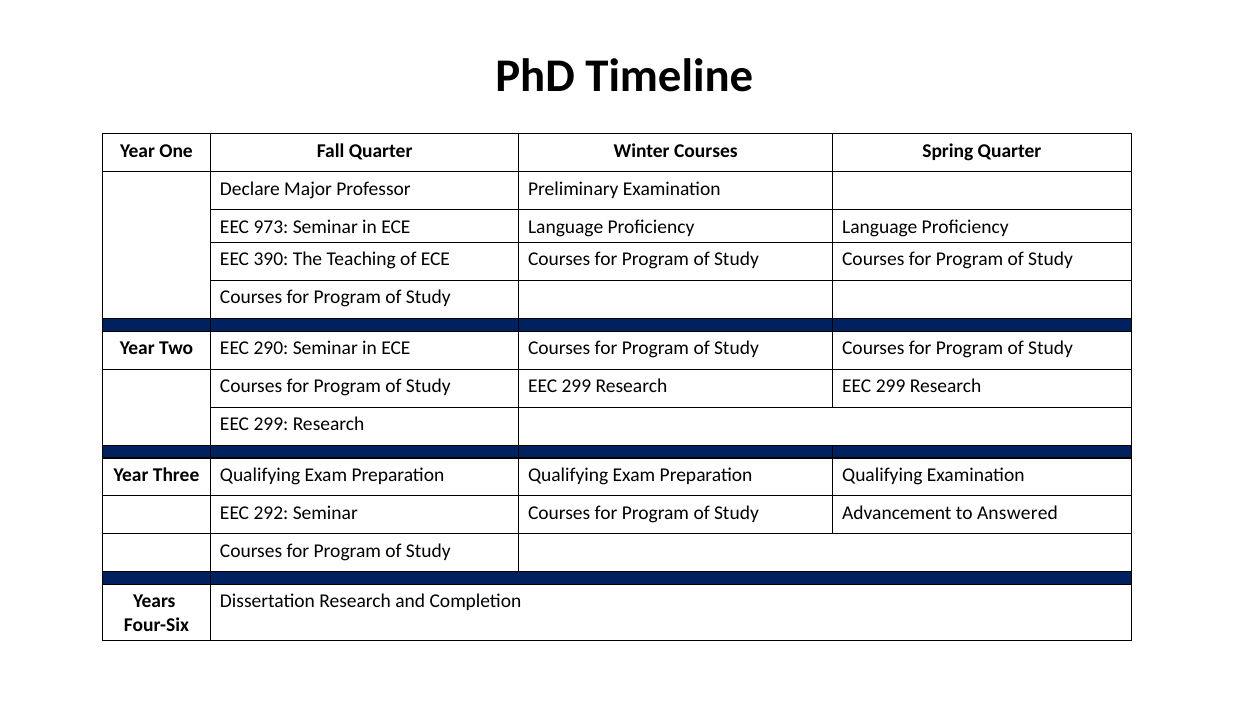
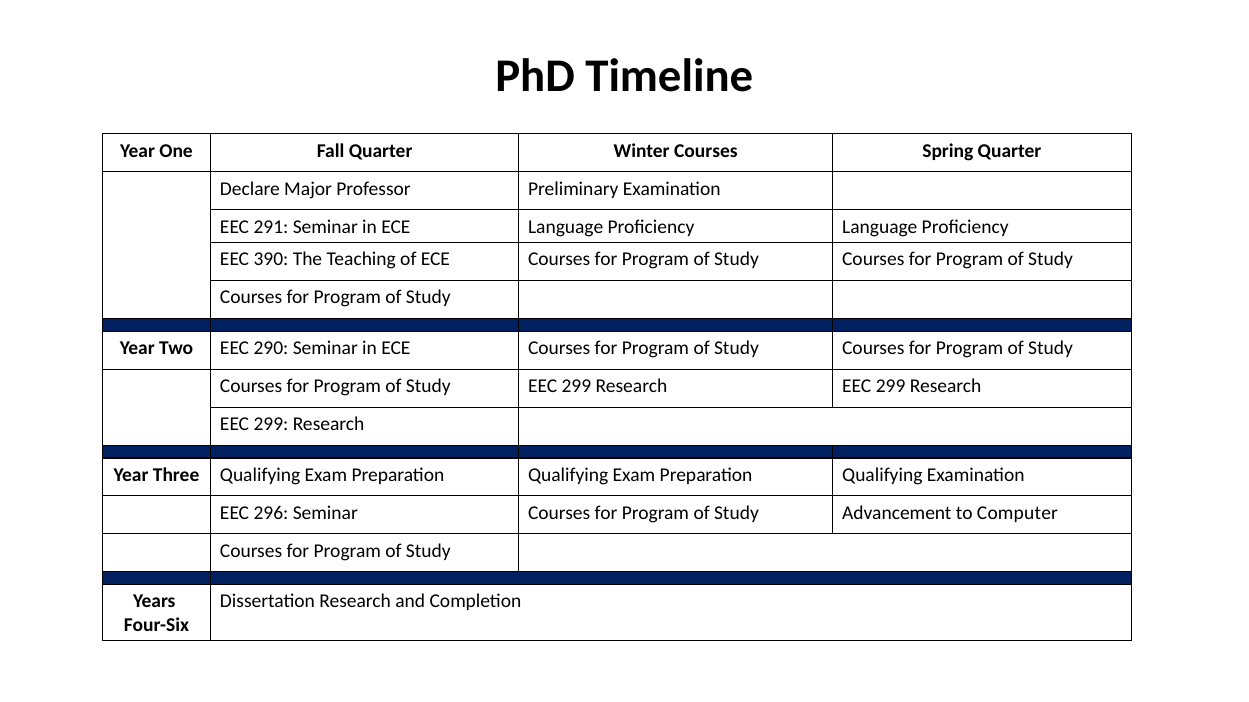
973: 973 -> 291 (271, 227)
292: 292 -> 296 (271, 513)
Answered: Answered -> Computer (1017, 513)
